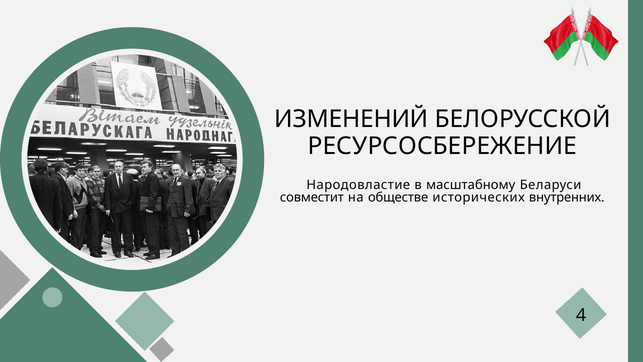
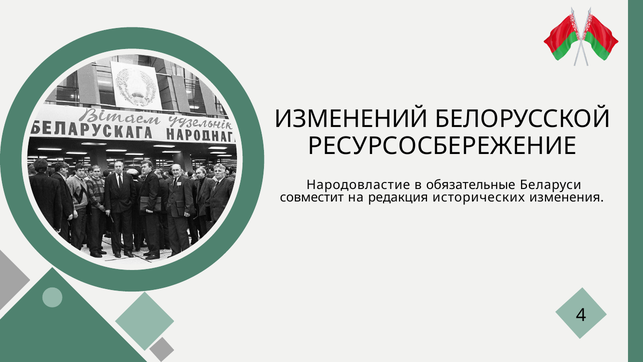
масштабному: масштабному -> обязательные (471, 185)
обществе: обществе -> редакция (398, 197)
внутренних: внутренних -> изменения (567, 197)
